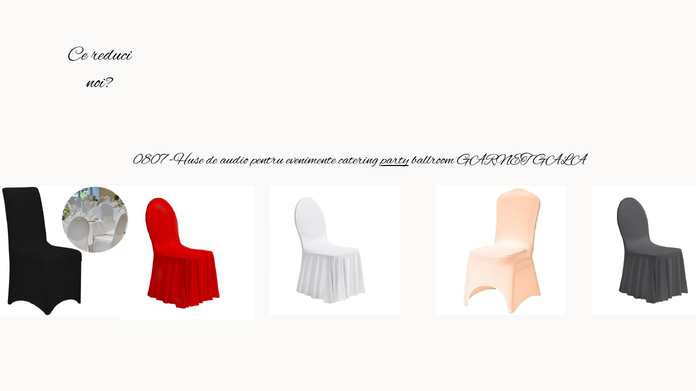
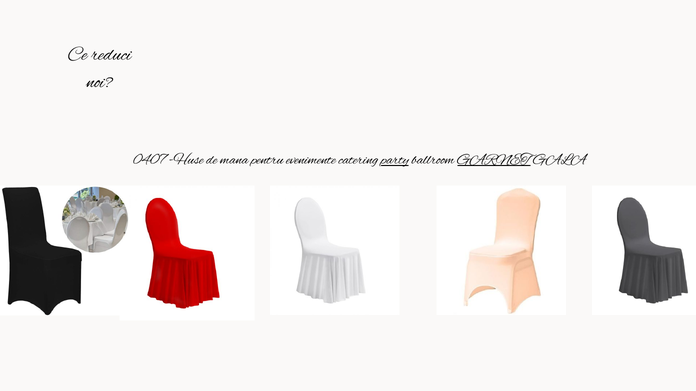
0807: 0807 -> 0407 (150, 159)
audio: audio -> mana (234, 159)
GARNET underline: none -> present (494, 159)
